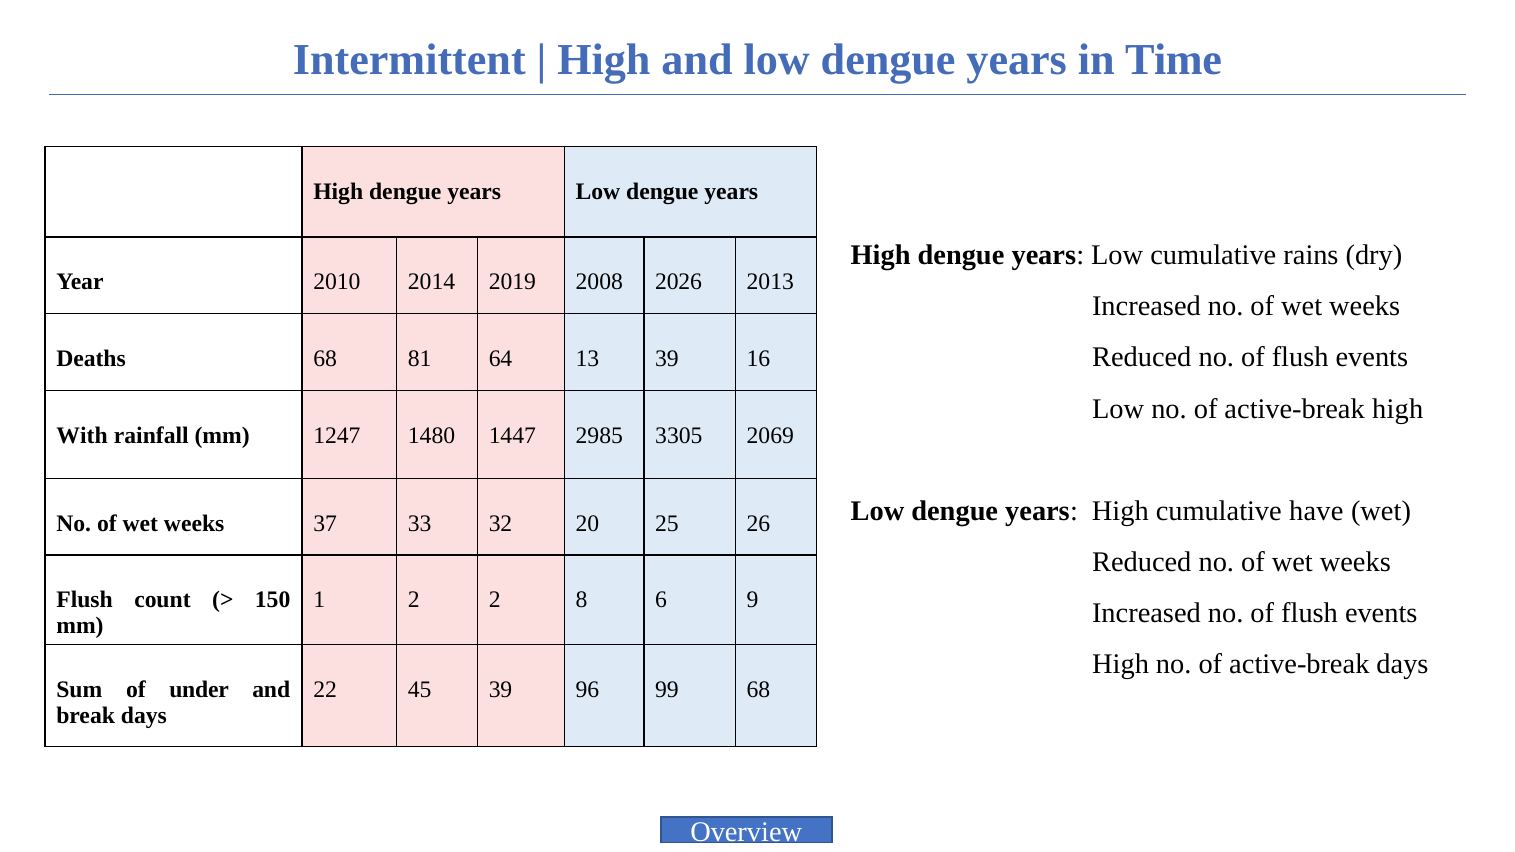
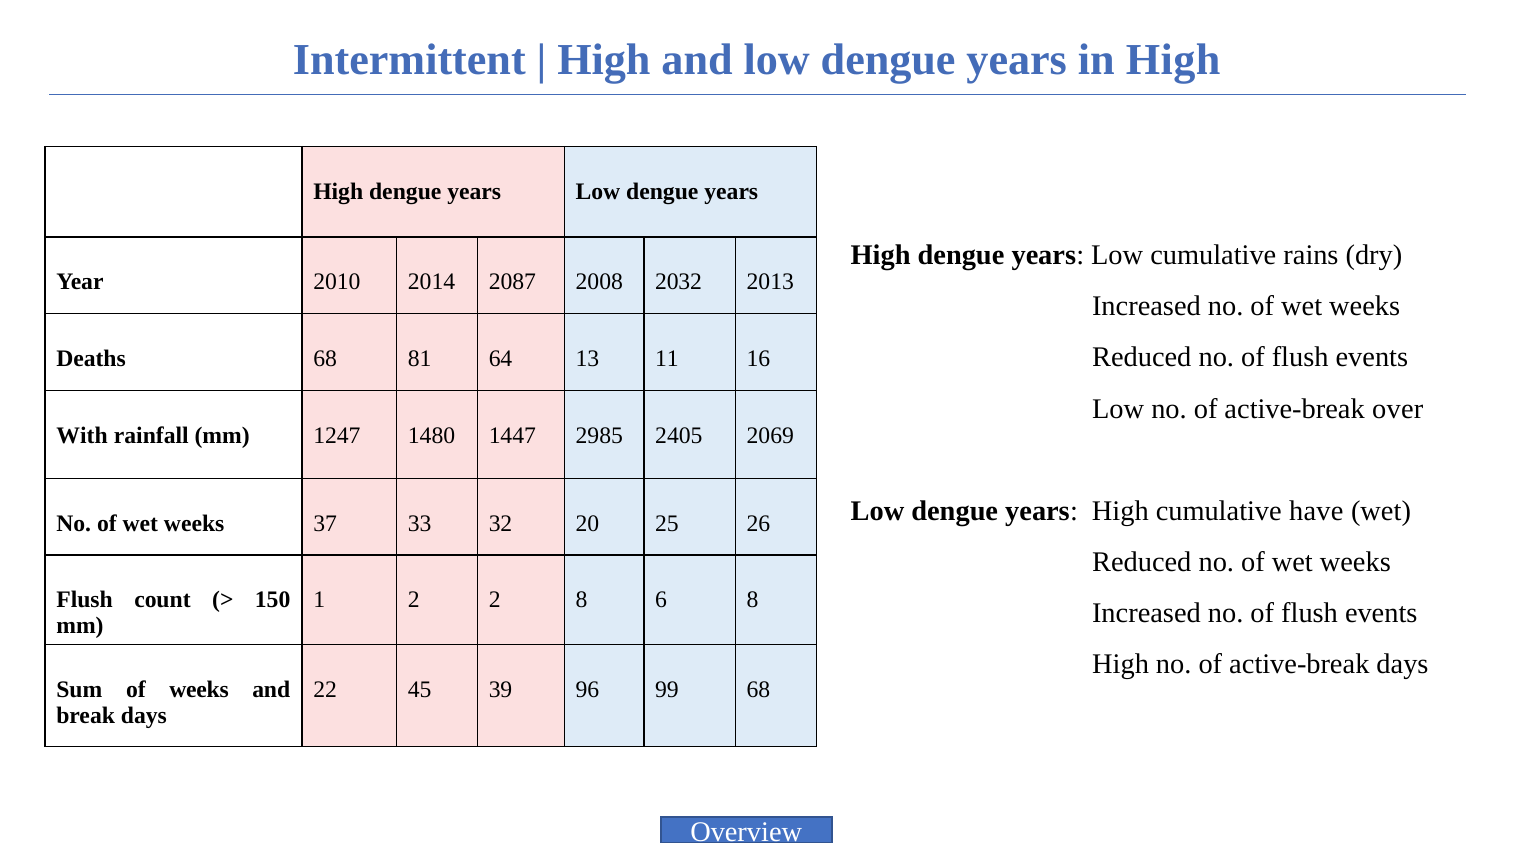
in Time: Time -> High (1173, 60)
2019: 2019 -> 2087 (512, 282)
2026: 2026 -> 2032 (679, 282)
13 39: 39 -> 11 (667, 359)
active-break high: high -> over (1398, 409)
3305: 3305 -> 2405 (679, 435)
6 9: 9 -> 8 (753, 600)
of under: under -> weeks (199, 690)
